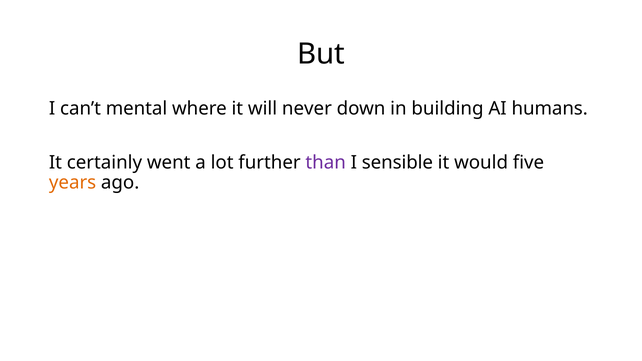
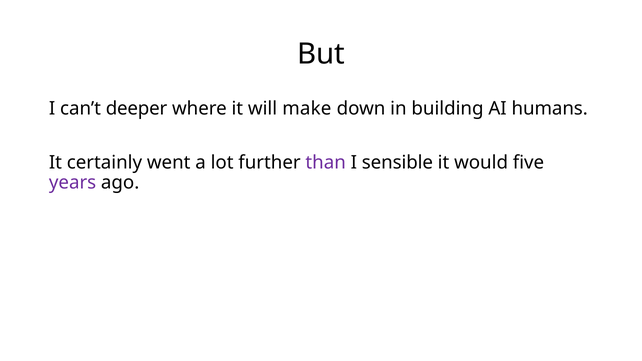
mental: mental -> deeper (137, 109)
never: never -> make (307, 109)
years colour: orange -> purple (73, 183)
